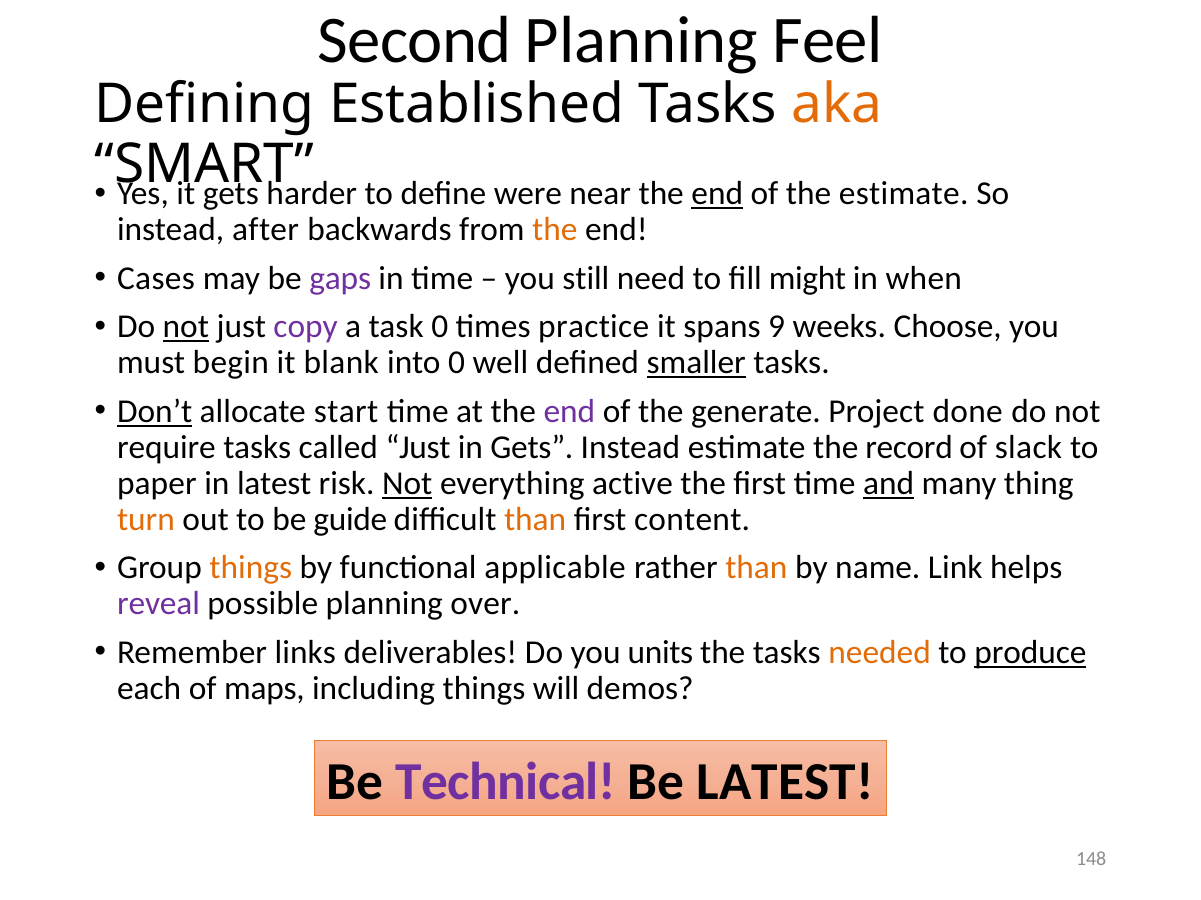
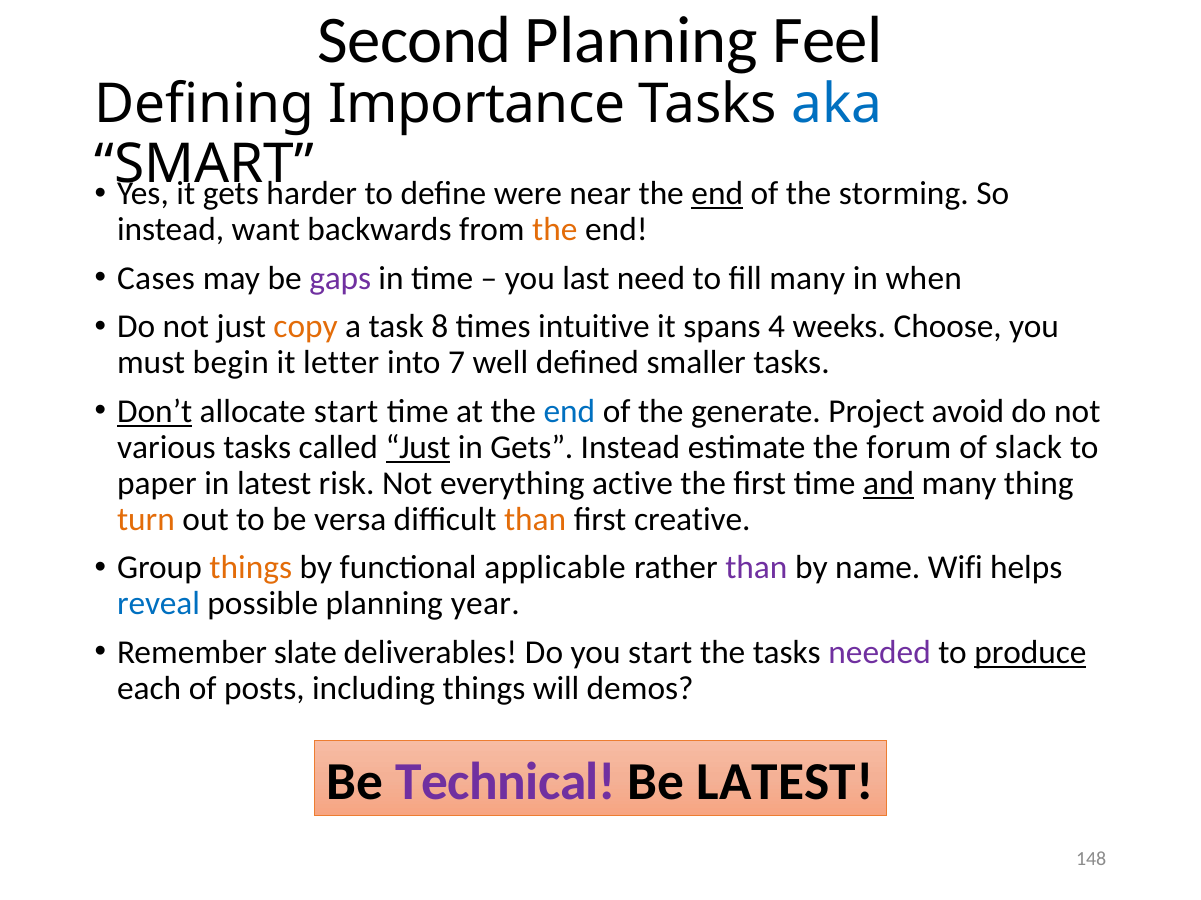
Established: Established -> Importance (477, 105)
aka colour: orange -> blue (837, 105)
the estimate: estimate -> storming (904, 194)
after: after -> want (266, 230)
still: still -> last (586, 279)
fill might: might -> many (807, 279)
not underline: present -> none (186, 327)
copy colour: purple -> orange (306, 327)
task 0: 0 -> 8 (440, 327)
practice: practice -> intuitive (594, 327)
9: 9 -> 4 (777, 327)
blank: blank -> letter (341, 363)
into 0: 0 -> 7 (457, 363)
smaller underline: present -> none (696, 363)
end colour: purple -> blue (569, 412)
done: done -> avoid (968, 412)
require: require -> various (166, 448)
Just underline: none -> present (418, 448)
record: record -> forum (909, 448)
Not underline: present -> none (407, 484)
guide: guide -> versa (350, 520)
content: content -> creative (692, 520)
than colour: orange -> purple (756, 568)
Link: Link -> Wifi (955, 568)
reveal colour: purple -> blue (158, 604)
over: over -> year (485, 604)
links: links -> slate (305, 653)
you units: units -> start (660, 653)
needed colour: orange -> purple (880, 653)
maps: maps -> posts (264, 689)
